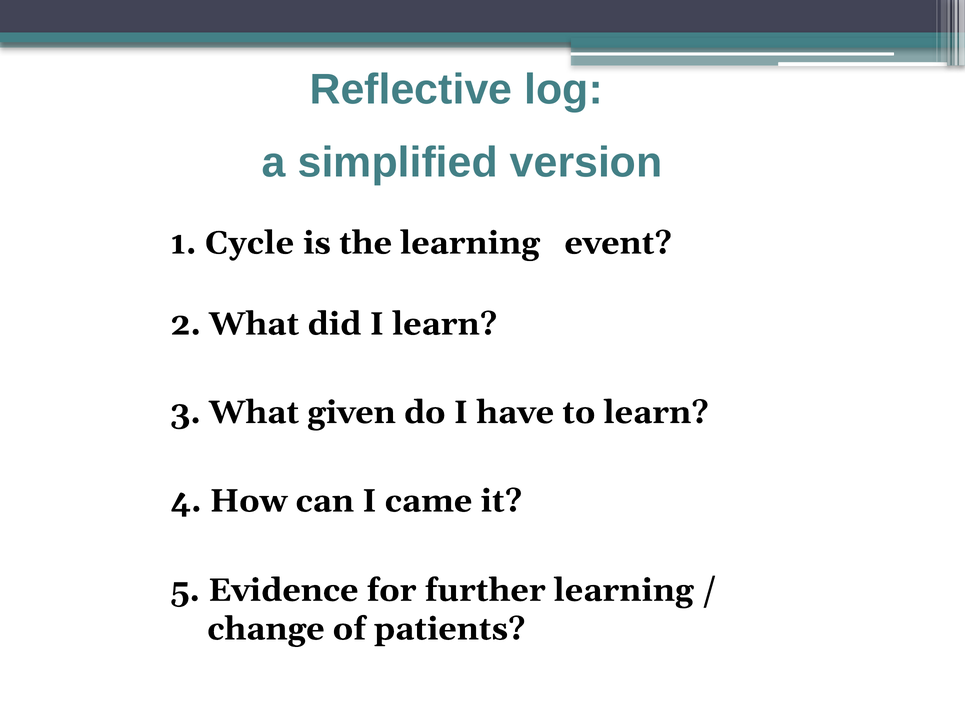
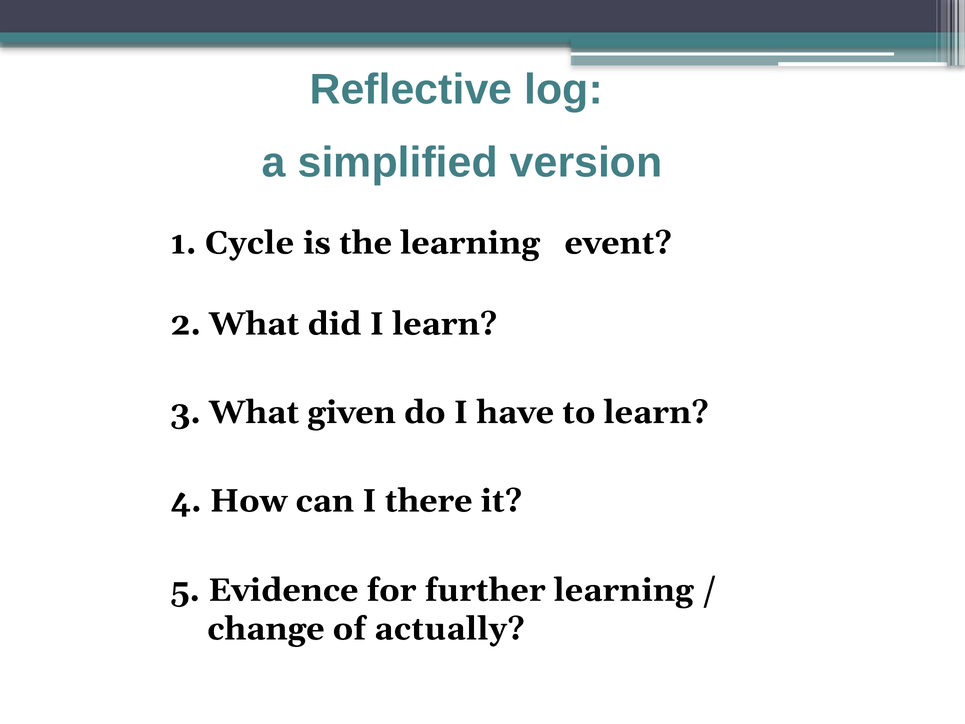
came: came -> there (429, 501)
patients: patients -> actually (450, 629)
